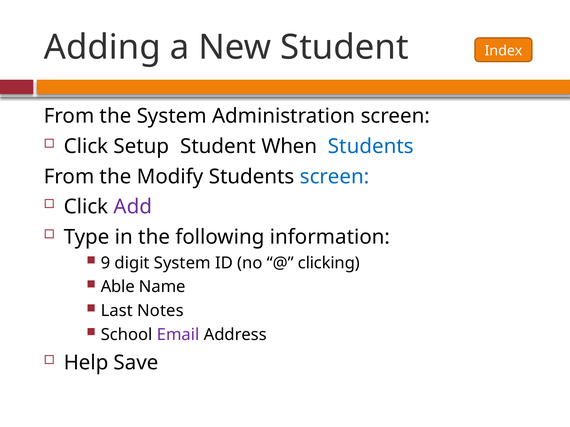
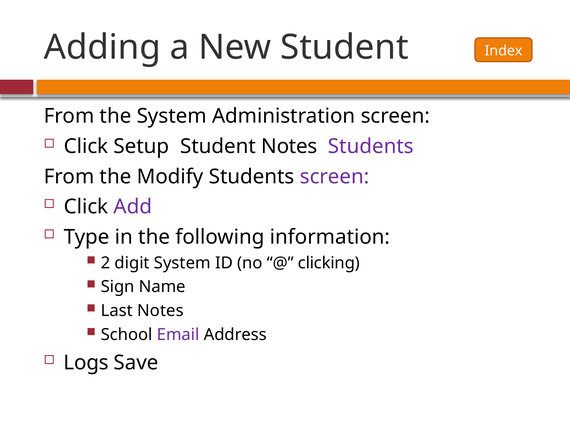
Student When: When -> Notes (289, 147)
Students colour: blue -> purple (371, 147)
screen colour: blue -> purple (335, 177)
9: 9 -> 2 (106, 263)
Able: Able -> Sign (118, 287)
Help: Help -> Logs (86, 363)
